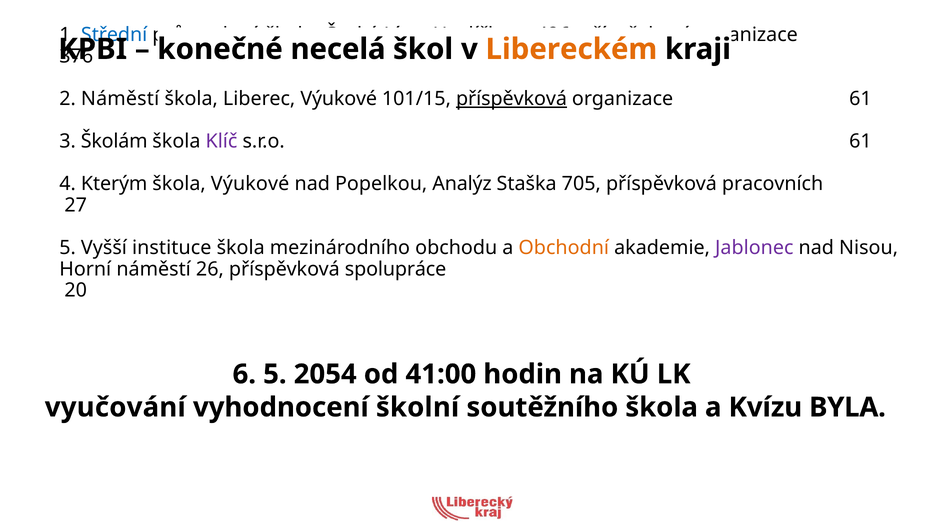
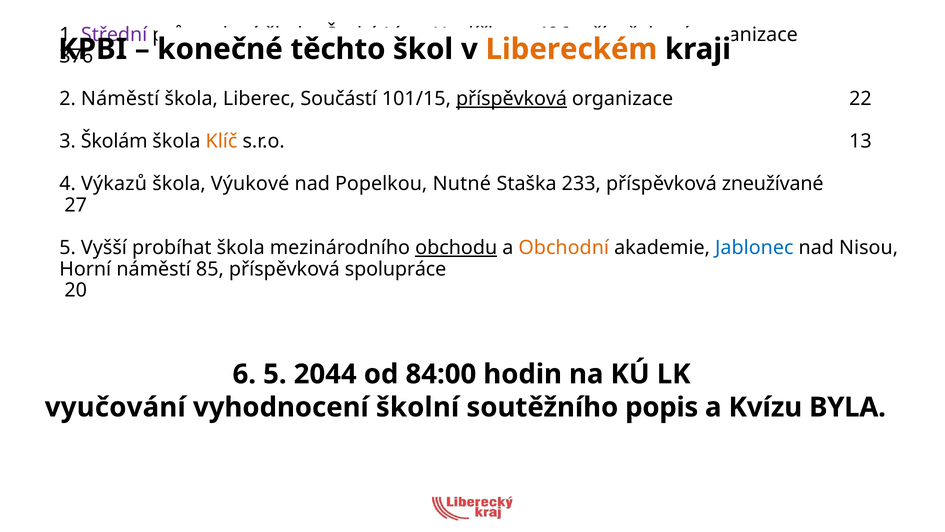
Střední colour: blue -> purple (114, 35)
necelá: necelá -> těchto (338, 49)
Liberec Výukové: Výukové -> Součástí (339, 99)
organizace 61: 61 -> 22 (860, 99)
Klíč colour: purple -> orange (221, 141)
s.r.o 61: 61 -> 13 (860, 141)
Kterým: Kterým -> Výkazů (114, 184)
Analýz: Analýz -> Nutné (462, 184)
705: 705 -> 233 (581, 184)
pracovních: pracovních -> zneužívané (773, 184)
instituce: instituce -> probíhat (172, 248)
obchodu underline: none -> present (456, 248)
Jablonec colour: purple -> blue (754, 248)
26: 26 -> 85 (210, 269)
2054: 2054 -> 2044 (325, 374)
41:00: 41:00 -> 84:00 (441, 374)
soutěžního škola: škola -> popis (662, 407)
